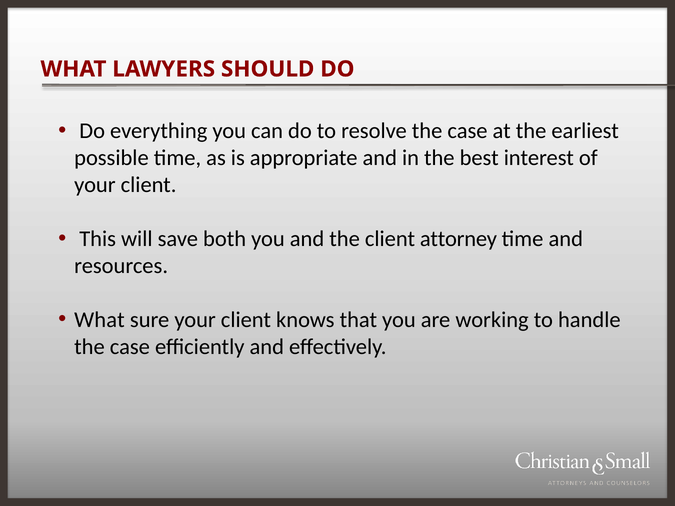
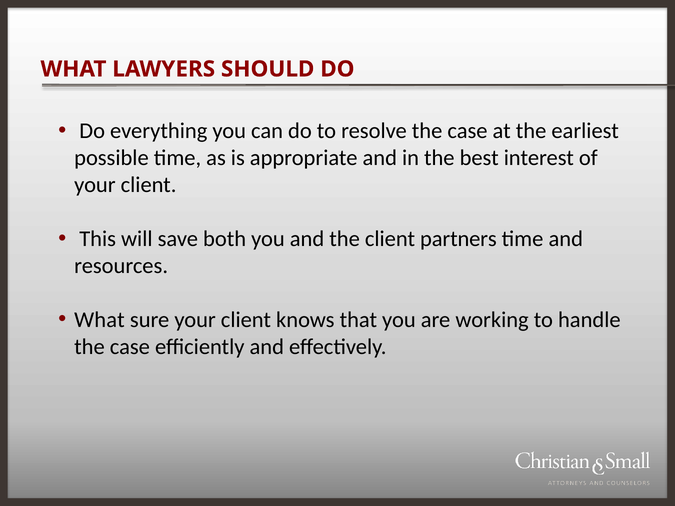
attorney: attorney -> partners (458, 239)
